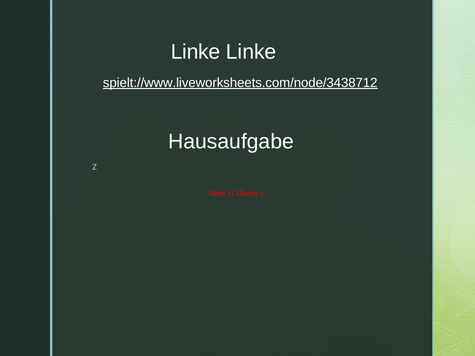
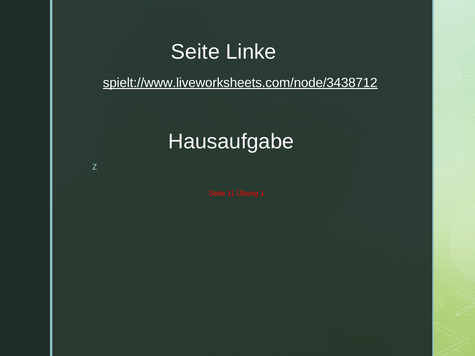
Linke: Linke -> Seite (195, 52)
